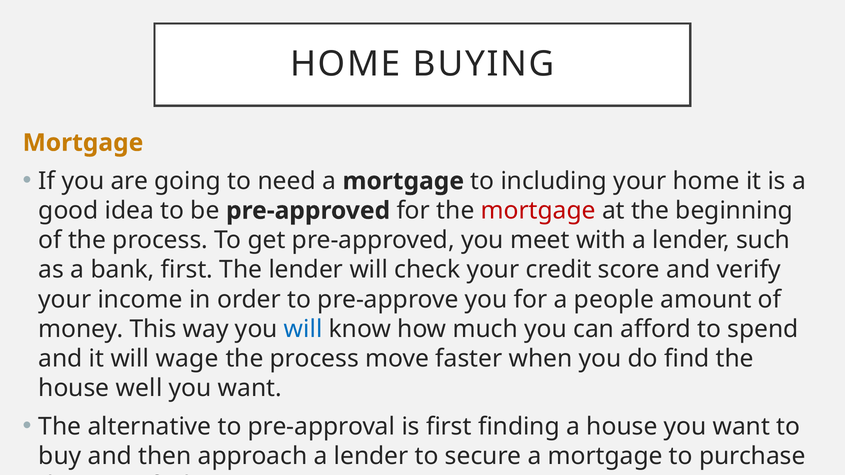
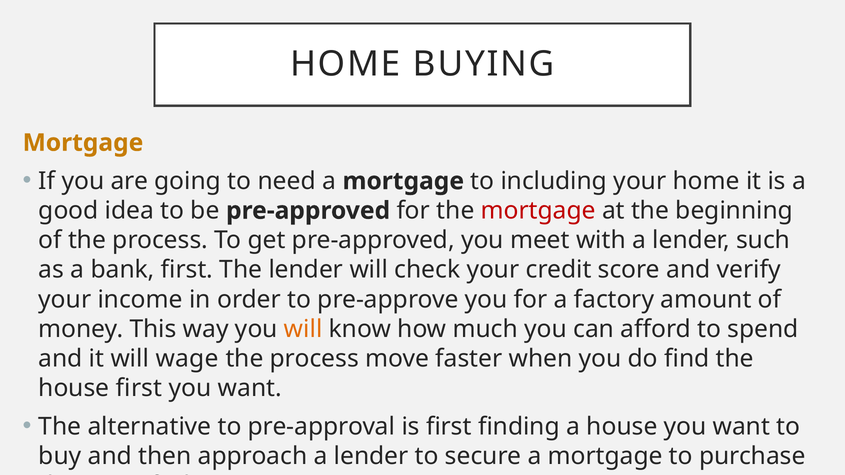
people: people -> factory (614, 300)
will colour: blue -> orange (303, 329)
house well: well -> first (139, 388)
